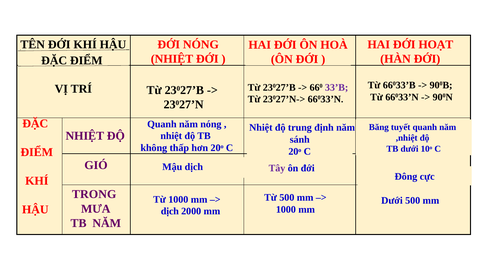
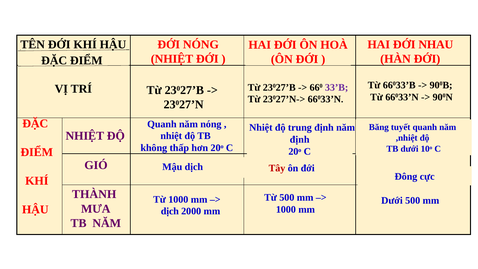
HOẠT: HOẠT -> NHAU (436, 45)
sánh: sánh -> định (300, 139)
Tây colour: purple -> red (277, 168)
TRONG: TRONG -> THÀNH (94, 194)
